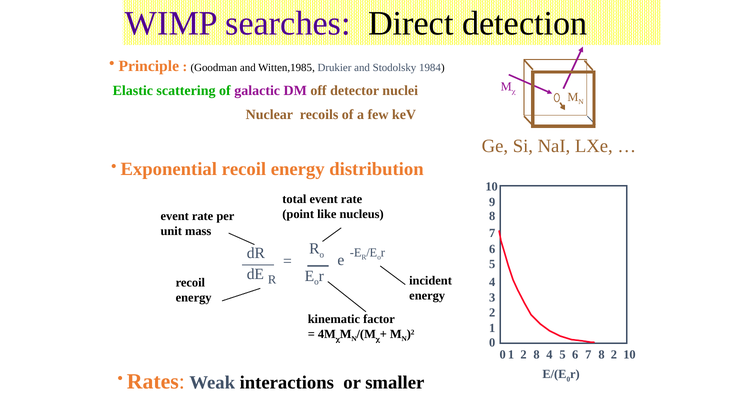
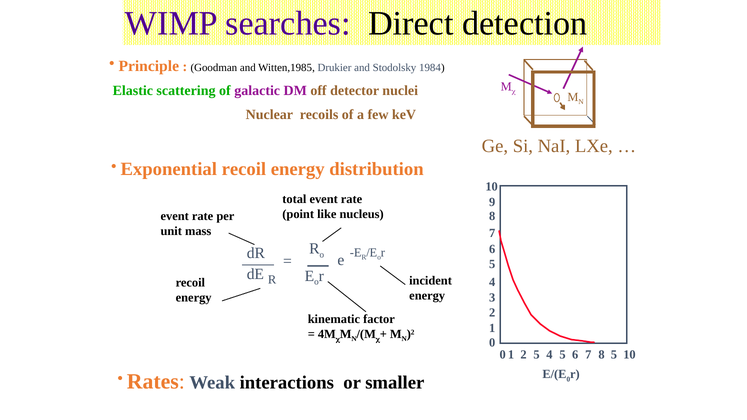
2 8: 8 -> 5 (537, 355)
8 2: 2 -> 5 (614, 355)
